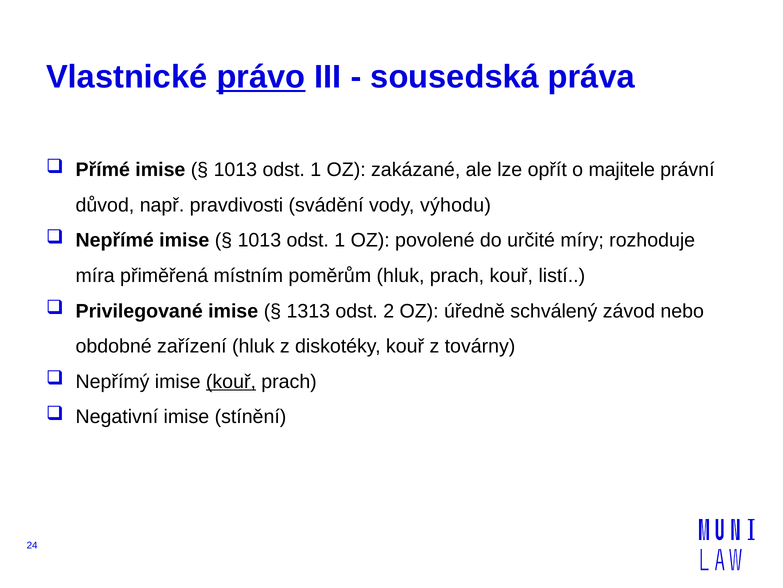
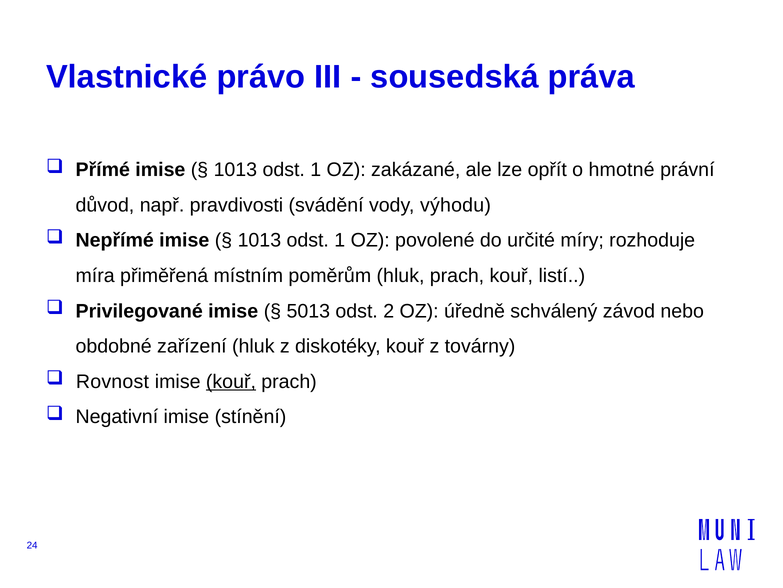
právo underline: present -> none (261, 77)
majitele: majitele -> hmotné (622, 170)
1313: 1313 -> 5013 (308, 311)
Nepřímý: Nepřímý -> Rovnost (112, 381)
